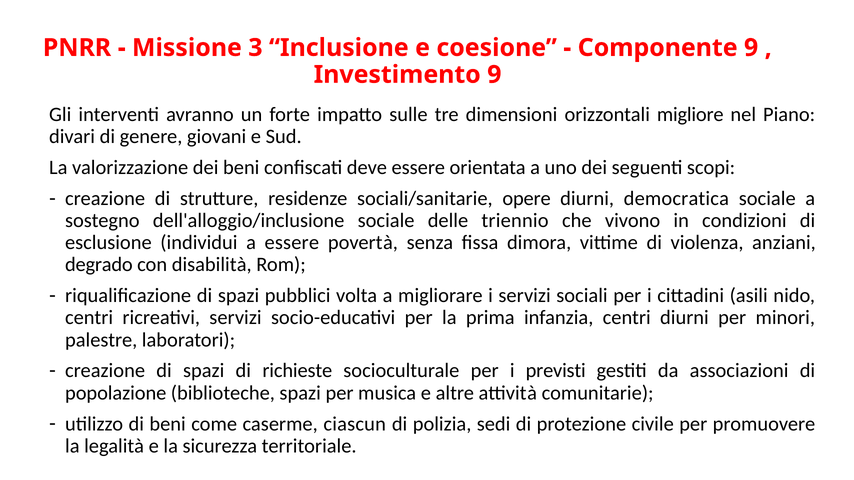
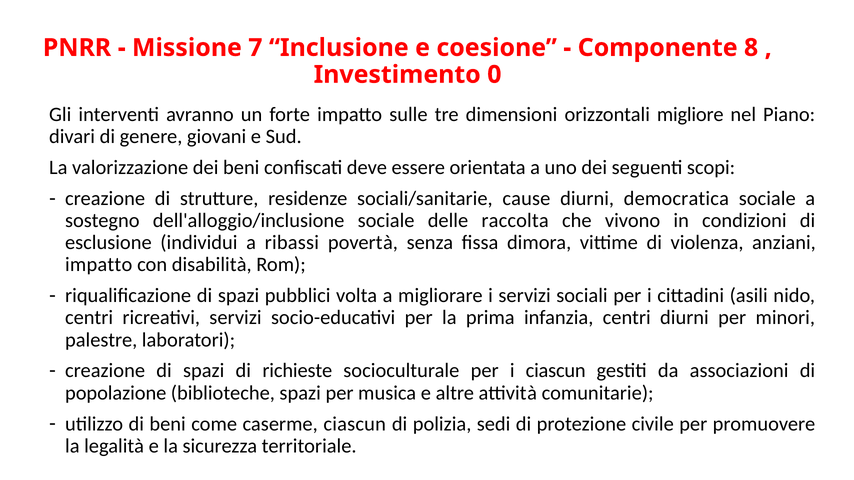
3: 3 -> 7 (255, 48)
Componente 9: 9 -> 8 (751, 48)
Investimento 9: 9 -> 0 (494, 75)
opere: opere -> cause (526, 199)
triennio: triennio -> raccolta (515, 221)
a essere: essere -> ribassi (292, 243)
degrado: degrado -> impatto (99, 265)
i previsti: previsti -> ciascun (556, 371)
